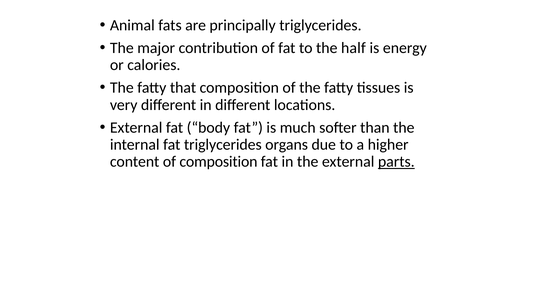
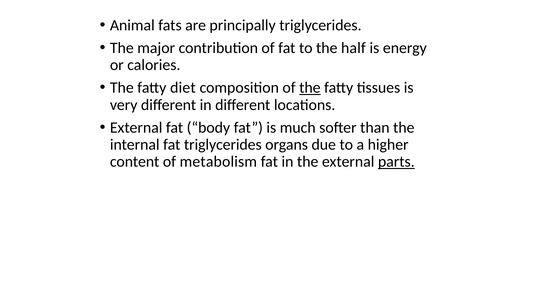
that: that -> diet (183, 88)
the underline: none -> present (310, 88)
of composition: composition -> metabolism (218, 162)
